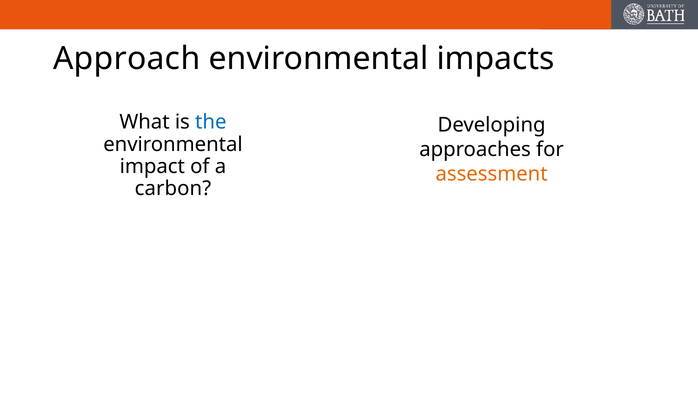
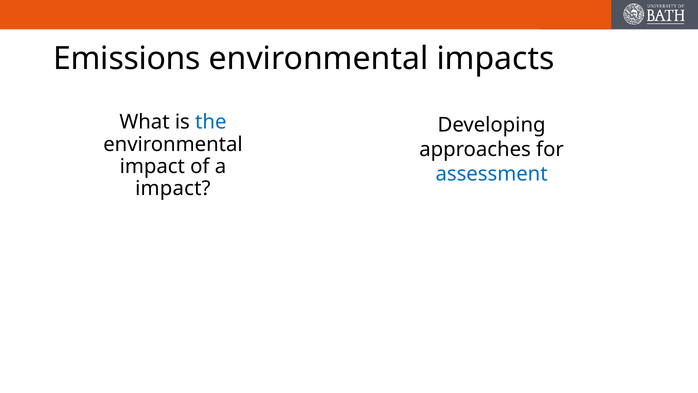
Approach: Approach -> Emissions (127, 59)
assessment colour: orange -> blue (492, 174)
carbon: carbon -> impact (173, 188)
